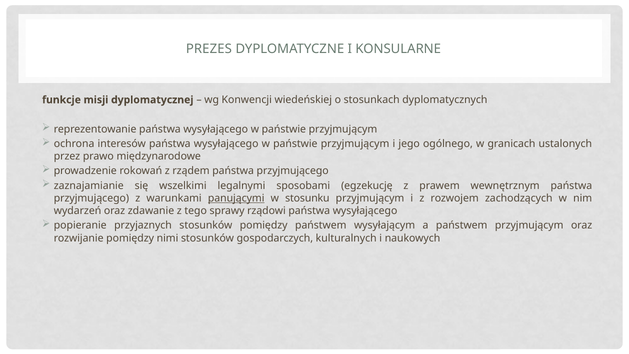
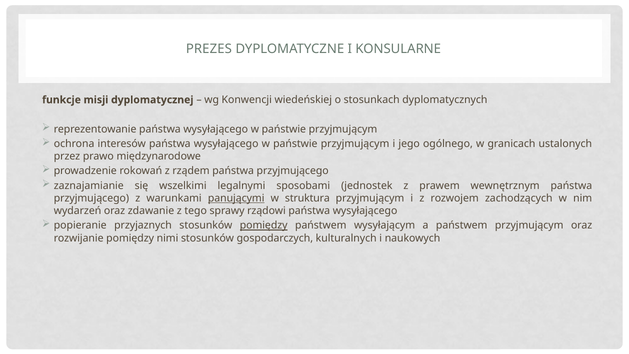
egzekucję: egzekucję -> jednostek (367, 186)
stosunku: stosunku -> struktura (307, 198)
pomiędzy underline: none -> present (264, 225)
